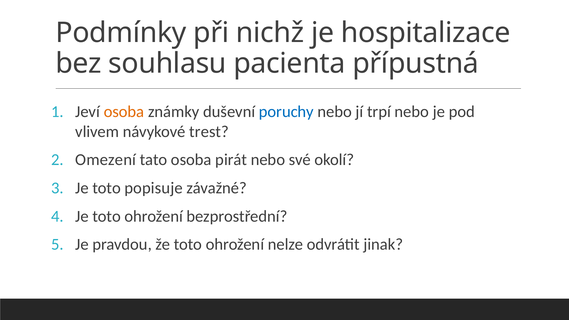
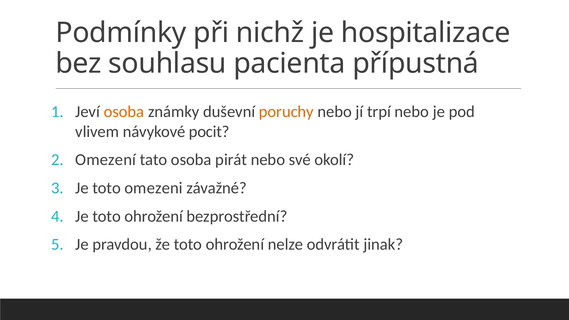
poruchy colour: blue -> orange (286, 112)
trest: trest -> pocit (209, 132)
popisuje: popisuje -> omezeni (154, 188)
